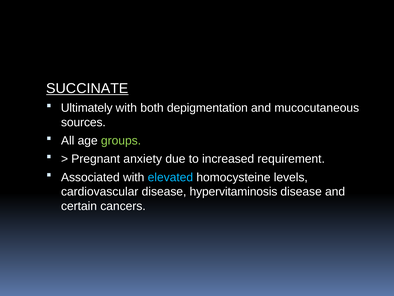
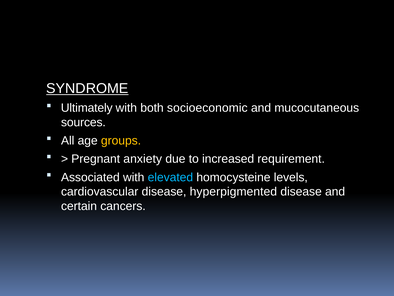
SUCCINATE: SUCCINATE -> SYNDROME (87, 88)
depigmentation: depigmentation -> socioeconomic (207, 108)
groups colour: light green -> yellow (121, 140)
hypervitaminosis: hypervitaminosis -> hyperpigmented (233, 191)
